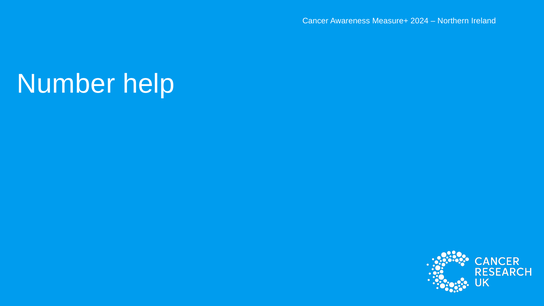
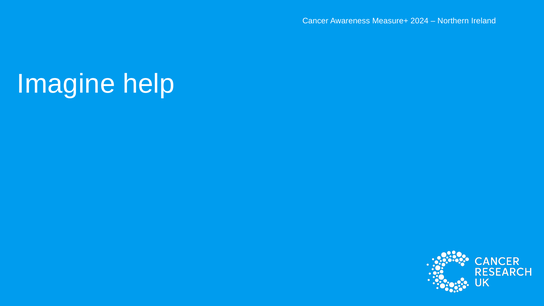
Number: Number -> Imagine (66, 84)
